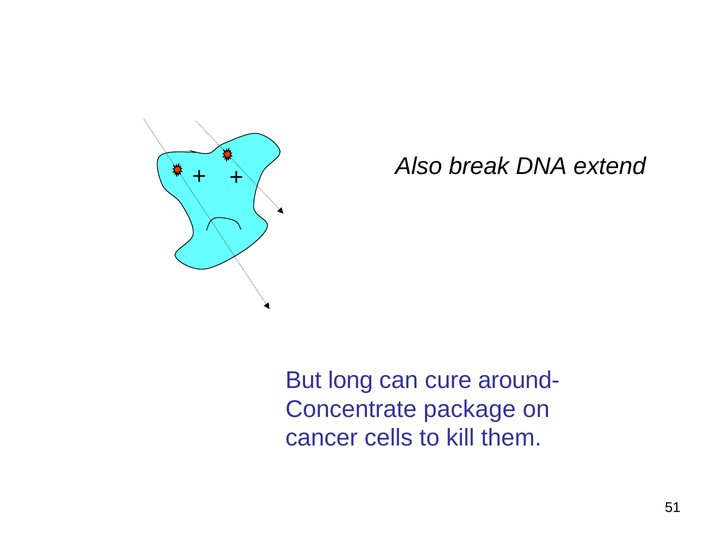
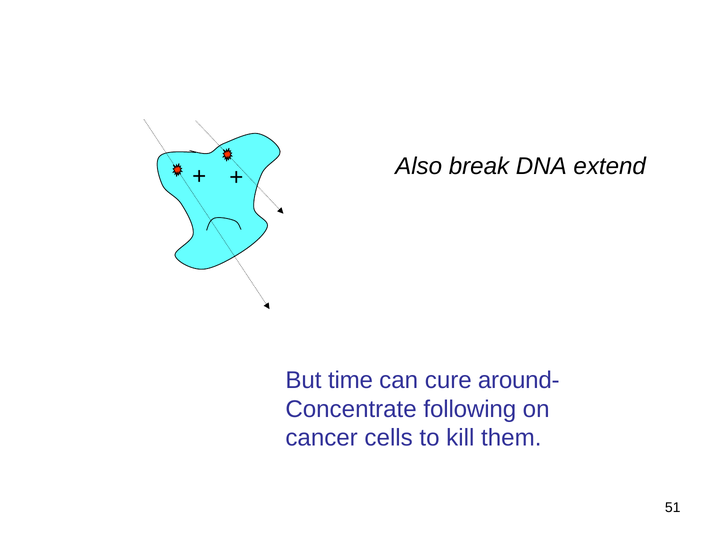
long: long -> time (350, 380)
package: package -> following (470, 409)
